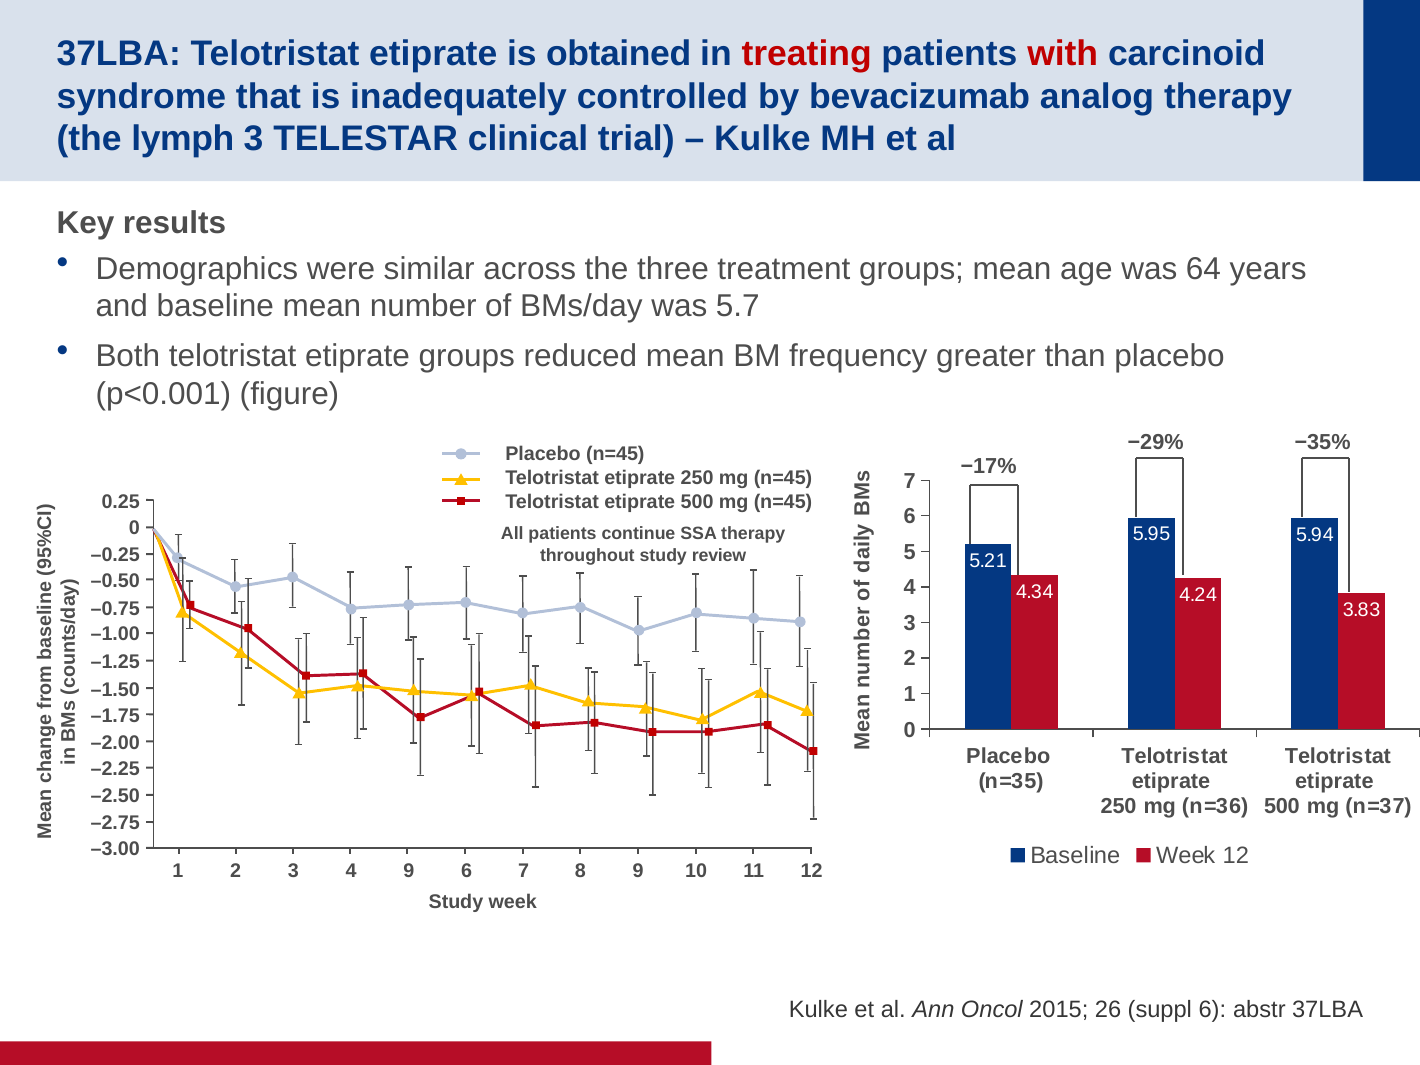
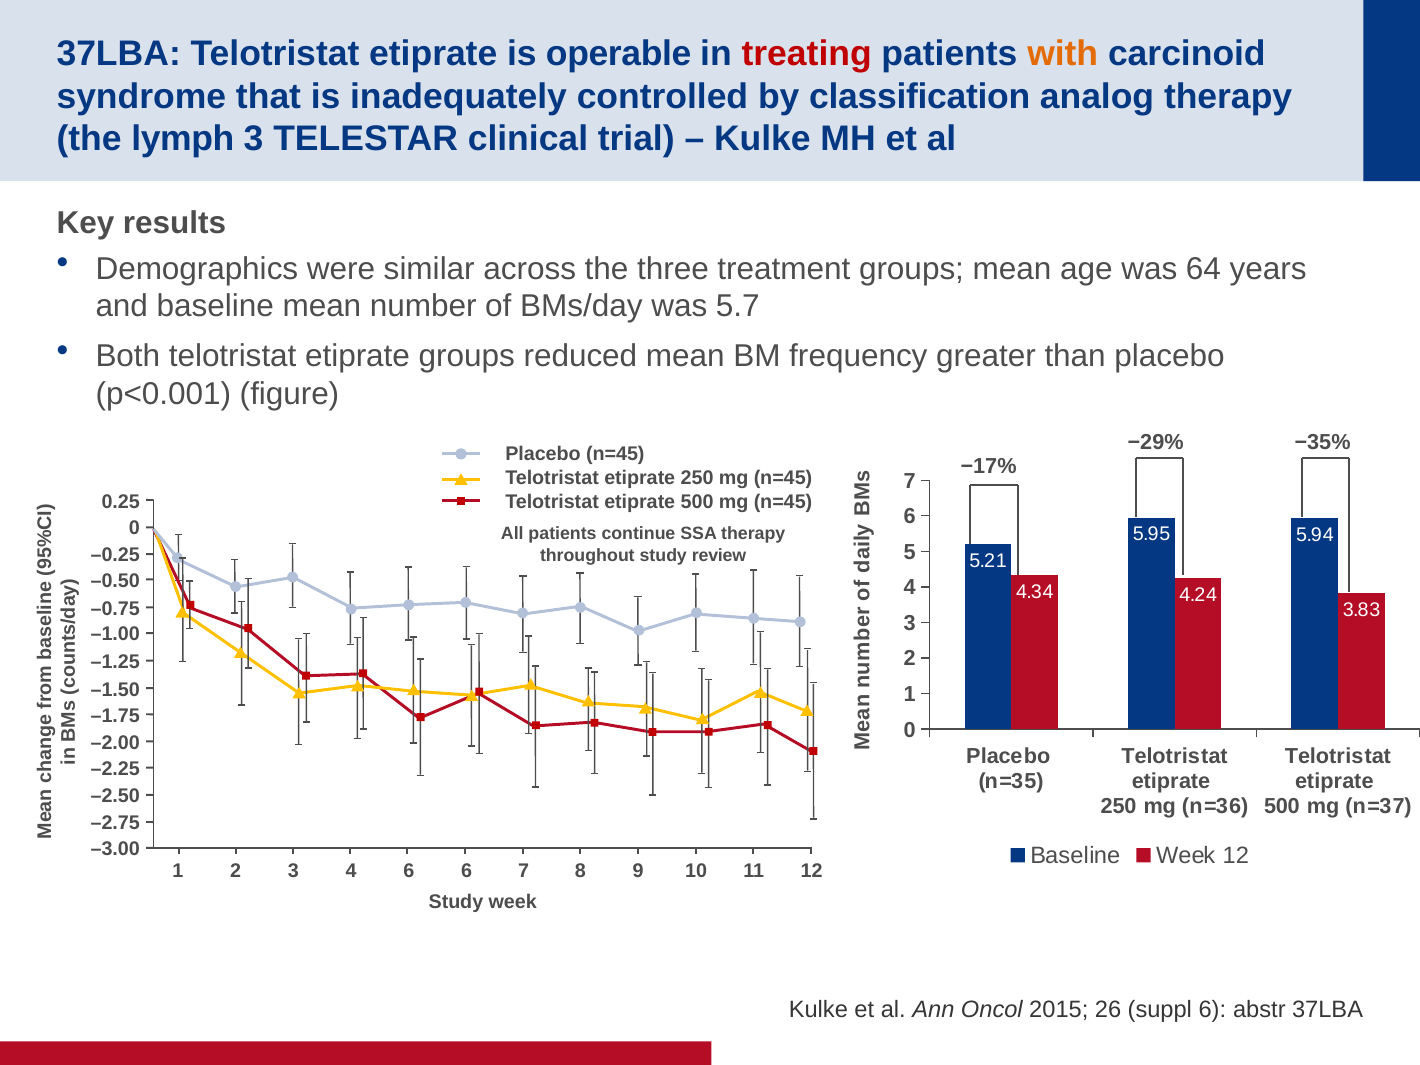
obtained: obtained -> operable (619, 54)
with colour: red -> orange (1063, 54)
bevacizumab: bevacizumab -> classification (920, 97)
4 9: 9 -> 6 (409, 871)
